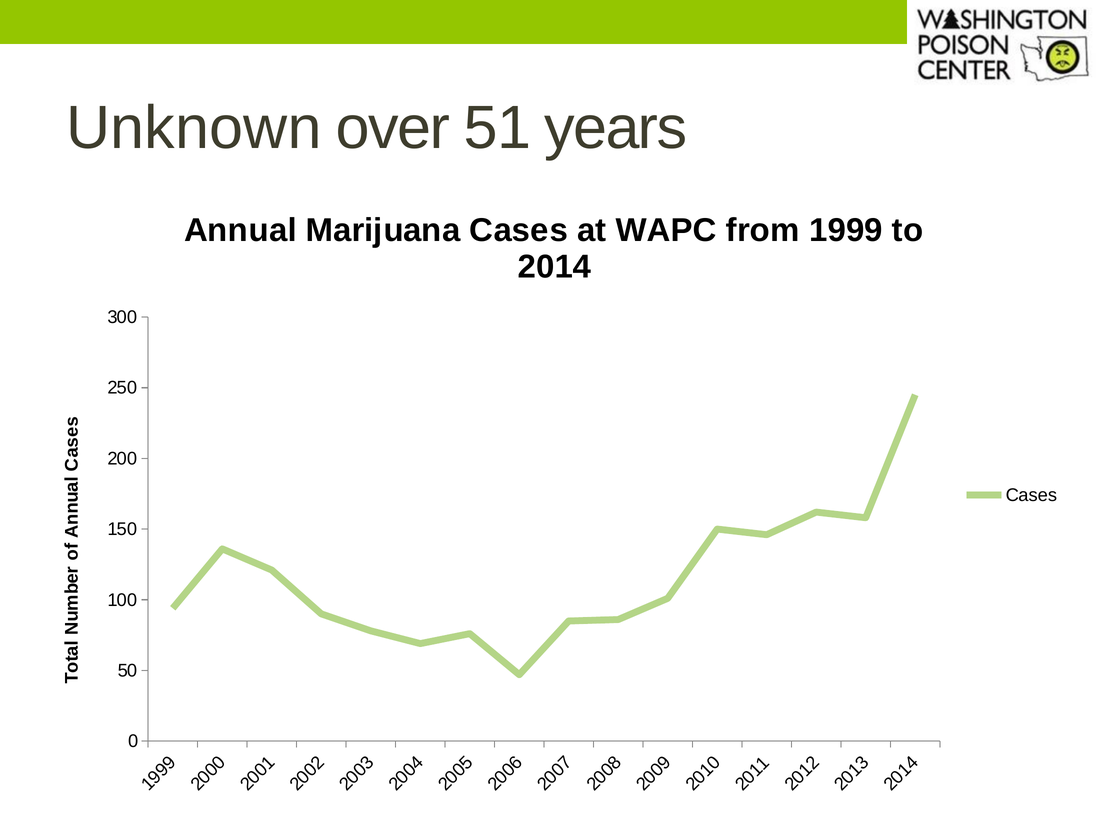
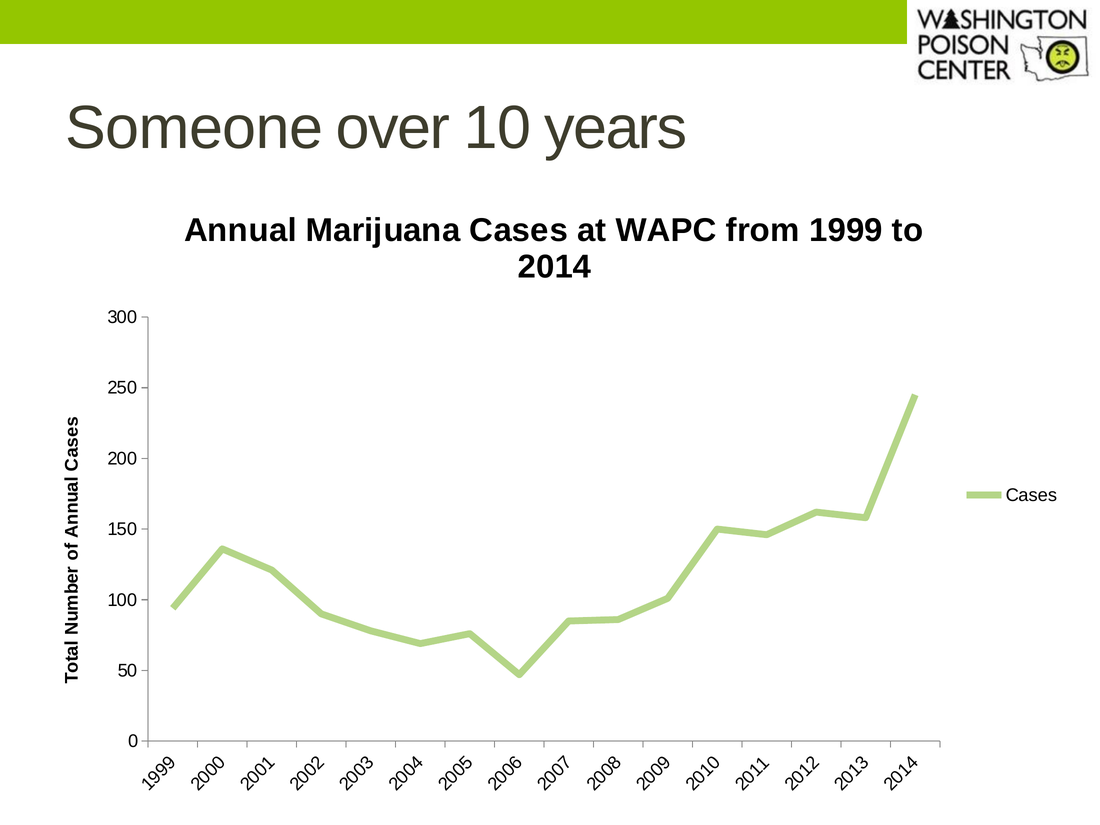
Unknown: Unknown -> Someone (194, 128)
51: 51 -> 10 (497, 128)
